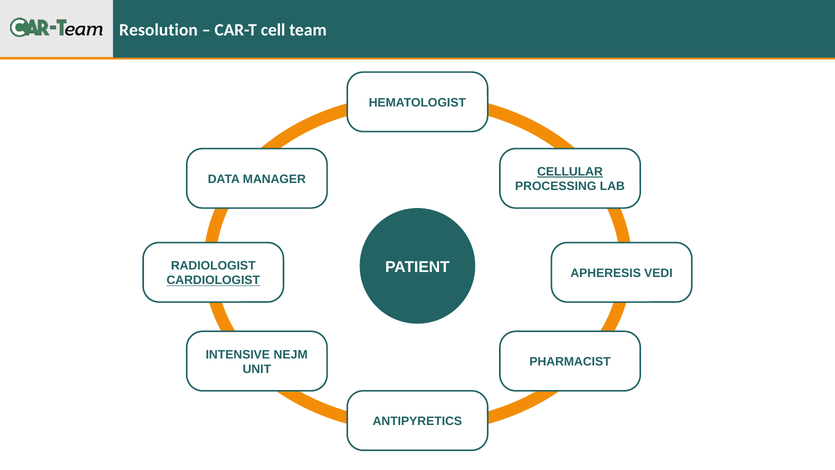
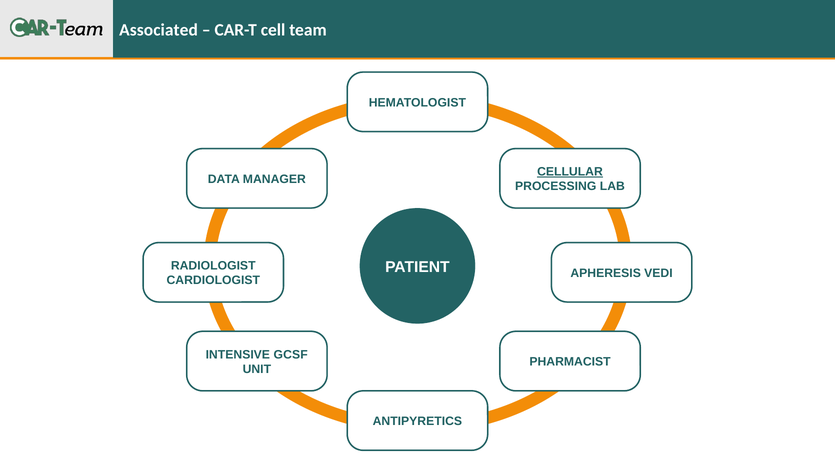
Resolution: Resolution -> Associated (159, 30)
CARDIOLOGIST underline: present -> none (213, 280)
NEJM: NEJM -> GCSF (291, 354)
